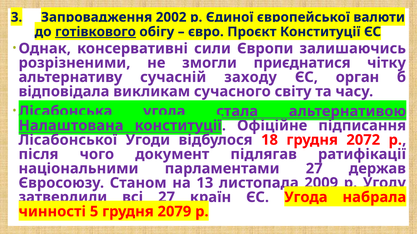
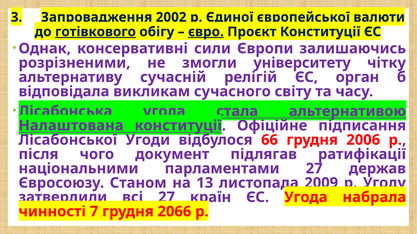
євро underline: none -> present (206, 32)
приєднатися: приєднатися -> університету (302, 63)
заходу: заходу -> релігій (251, 77)
18: 18 -> 66 (270, 140)
2072: 2072 -> 2006 (363, 140)
5: 5 -> 7 (94, 212)
2079: 2079 -> 2066 (174, 212)
